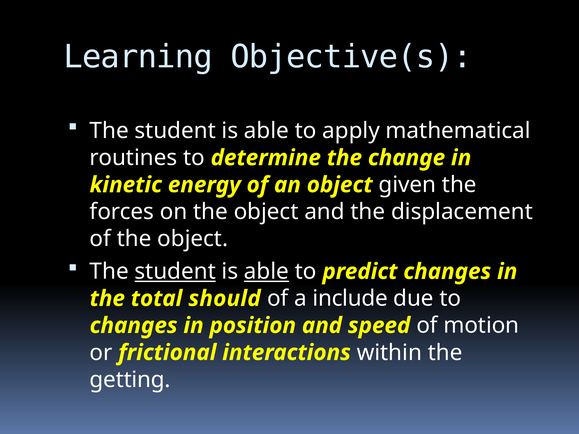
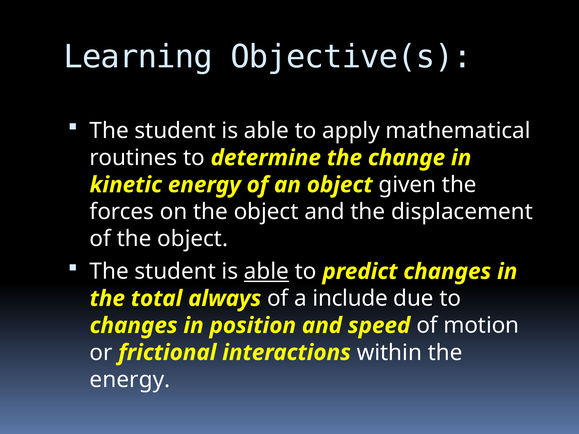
student underline: present -> none (175, 272)
should: should -> always (225, 299)
getting: getting -> energy (130, 380)
